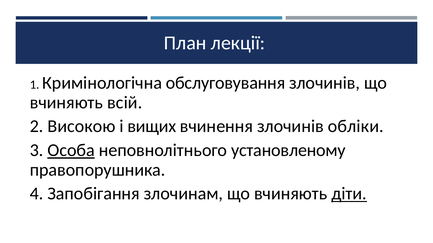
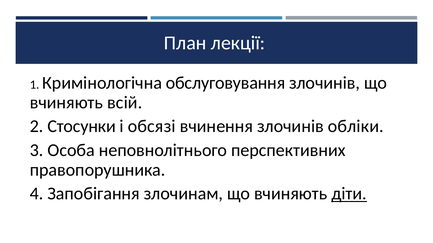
Високою: Високою -> Стосунки (82, 127)
вищих: вищих -> обсязі (152, 127)
Особа underline: present -> none (71, 151)
установленому: установленому -> перспективних (288, 151)
